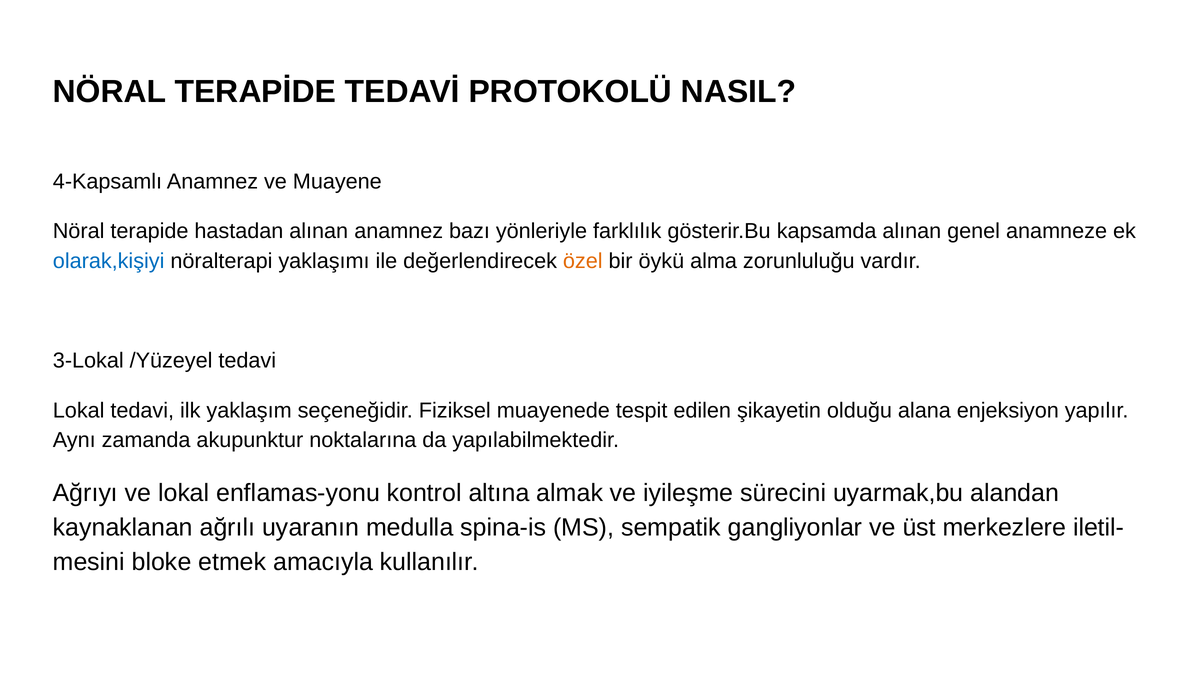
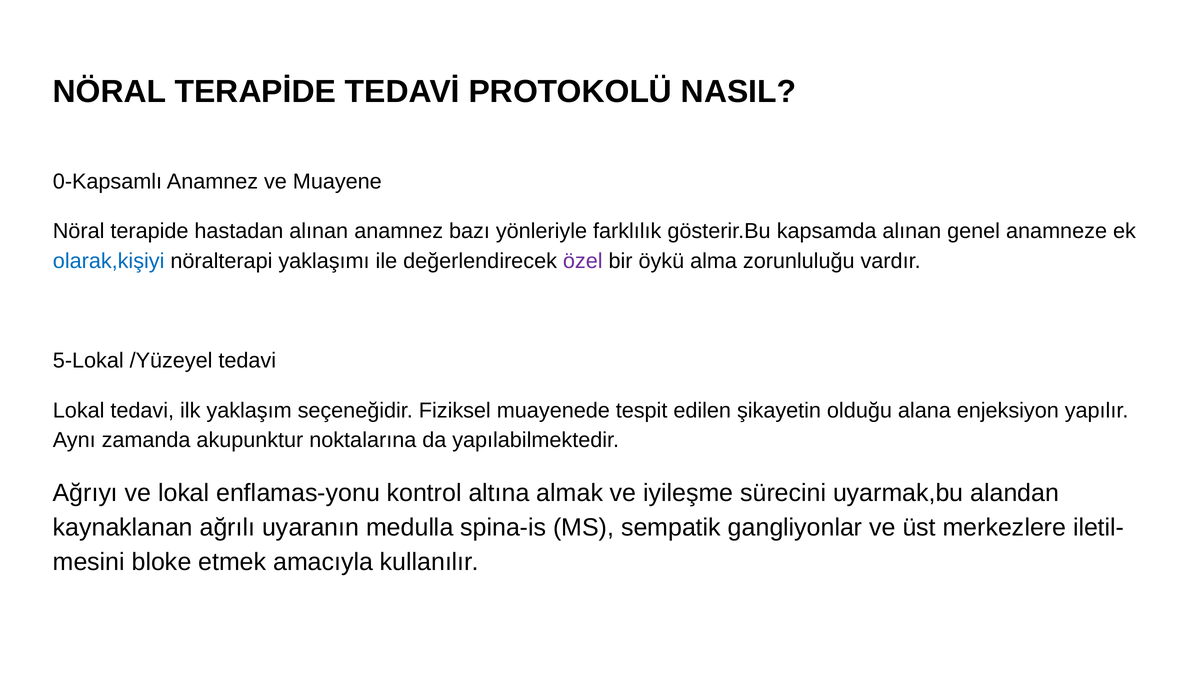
4-Kapsamlı: 4-Kapsamlı -> 0-Kapsamlı (107, 181)
özel colour: orange -> purple (583, 261)
3-Lokal: 3-Lokal -> 5-Lokal (88, 361)
